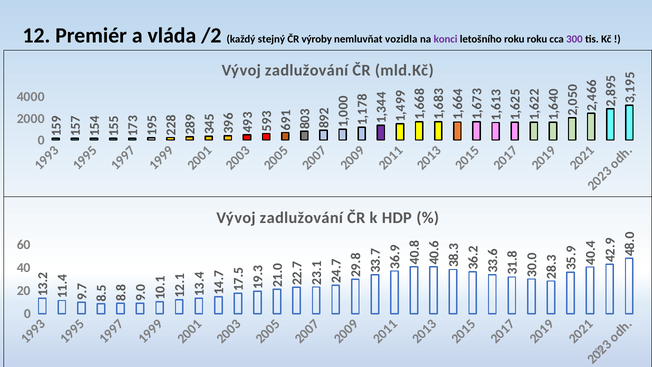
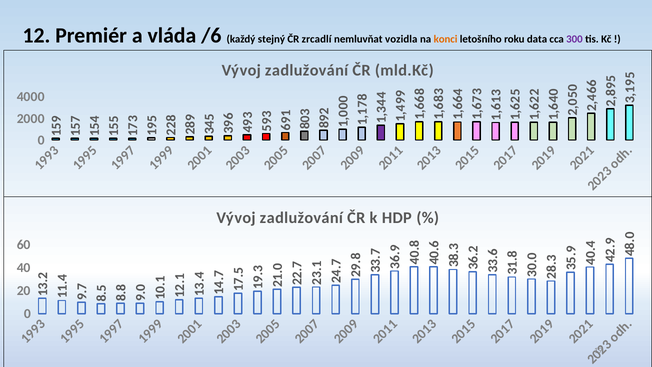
/2: /2 -> /6 (211, 36)
výroby: výroby -> zrcadlí (317, 39)
konci colour: purple -> orange (446, 39)
roku roku: roku -> data (537, 39)
